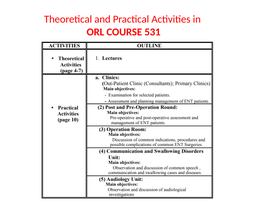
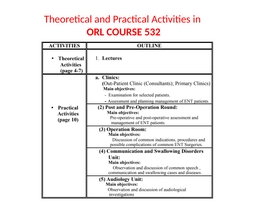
531: 531 -> 532 (152, 32)
